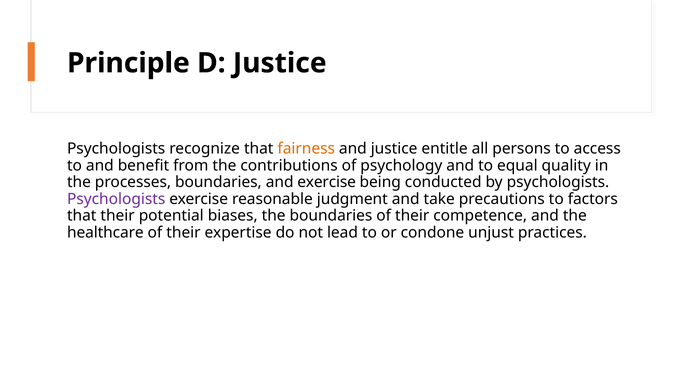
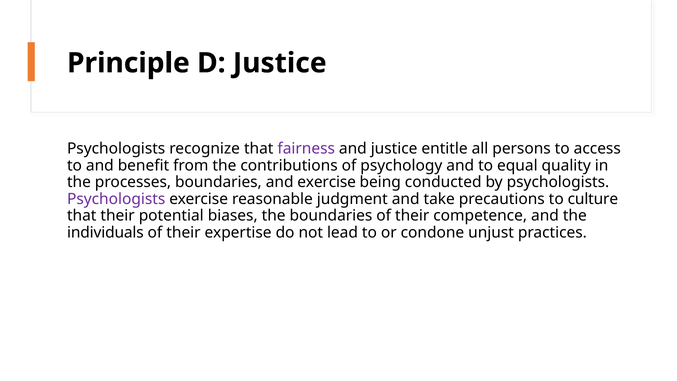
fairness colour: orange -> purple (306, 149)
factors: factors -> culture (593, 199)
healthcare: healthcare -> individuals (105, 232)
